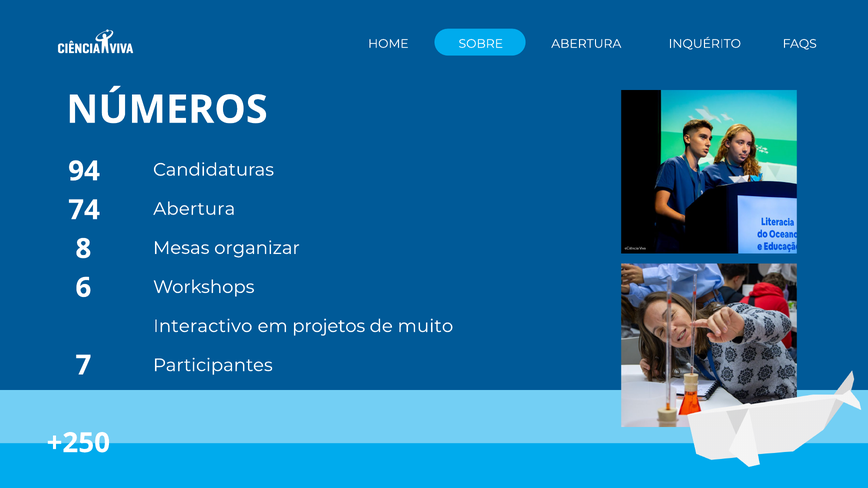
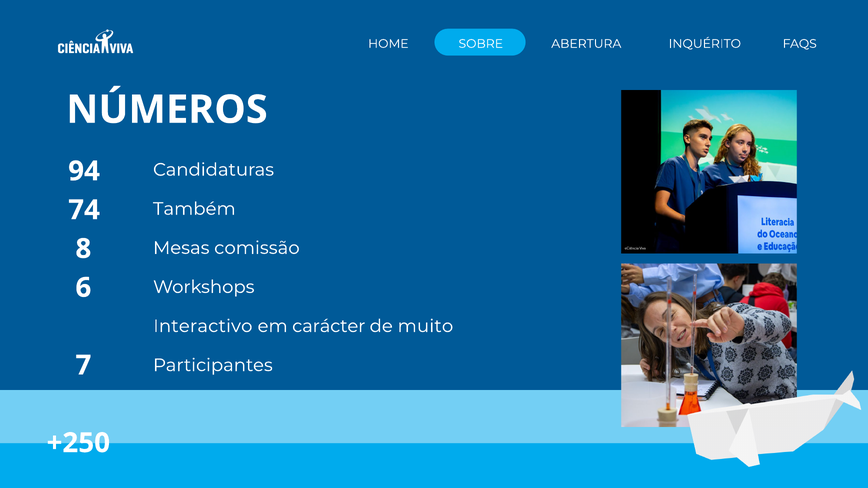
Abertura: Abertura -> Também (194, 209)
organizar: organizar -> comissão (257, 248)
projetos: projetos -> carácter (329, 326)
